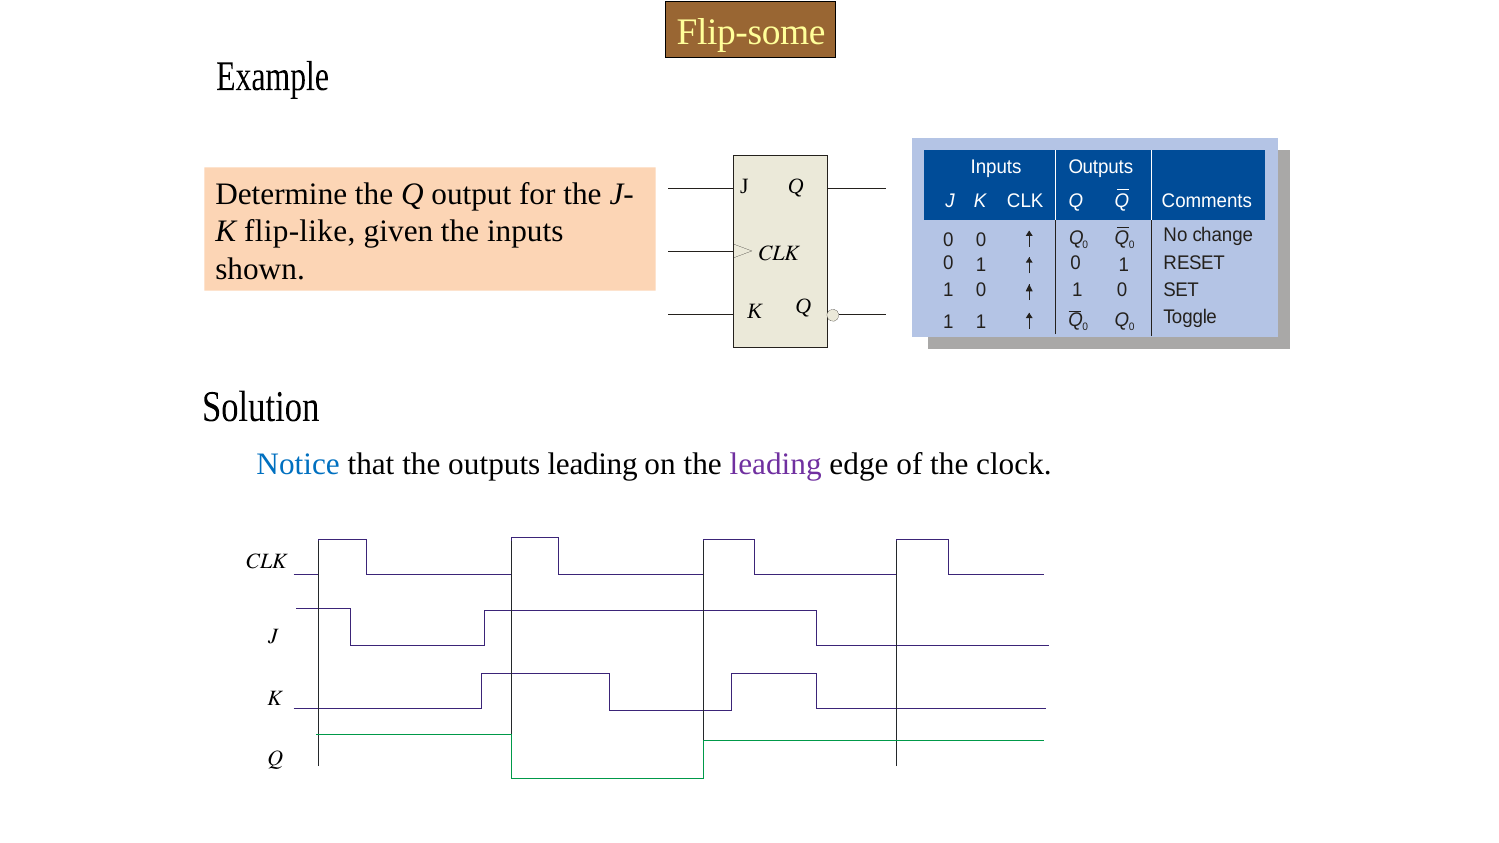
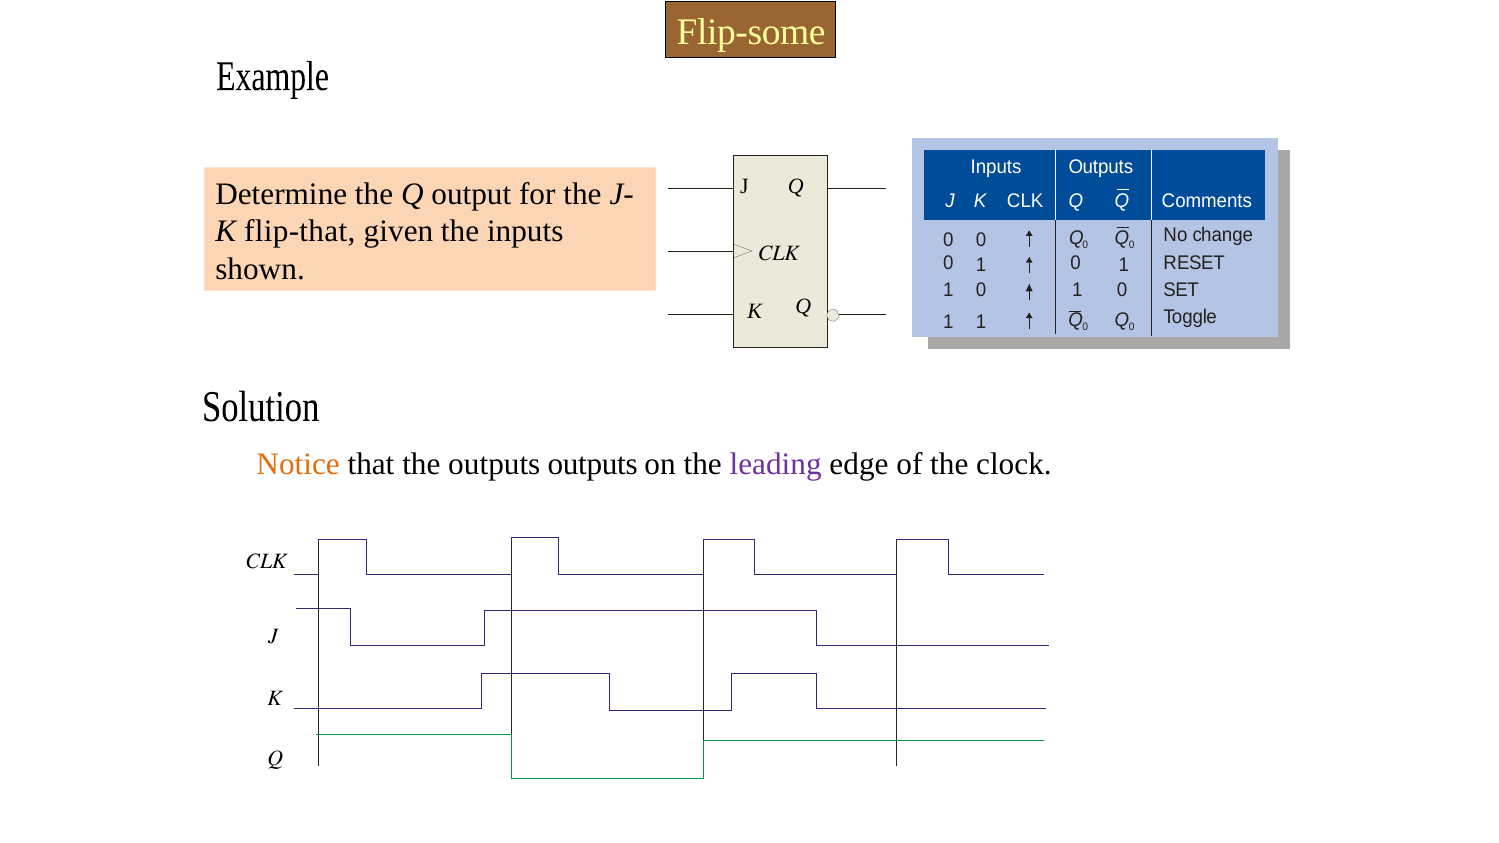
flip-like: flip-like -> flip-that (300, 231)
Notice colour: blue -> orange (298, 464)
outputs leading: leading -> outputs (593, 464)
